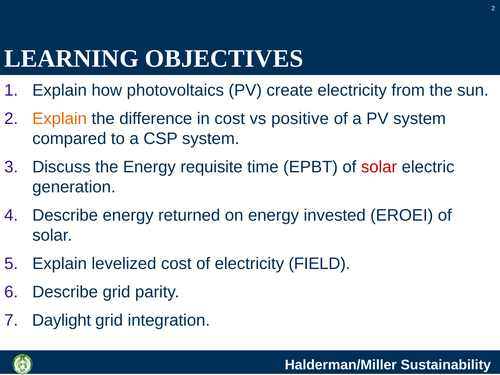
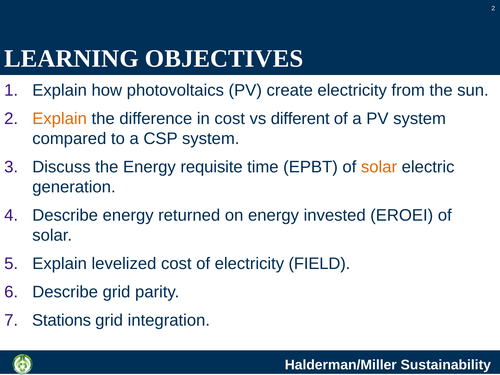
positive: positive -> different (300, 119)
solar colour: red -> orange (379, 167)
Daylight: Daylight -> Stations (62, 320)
